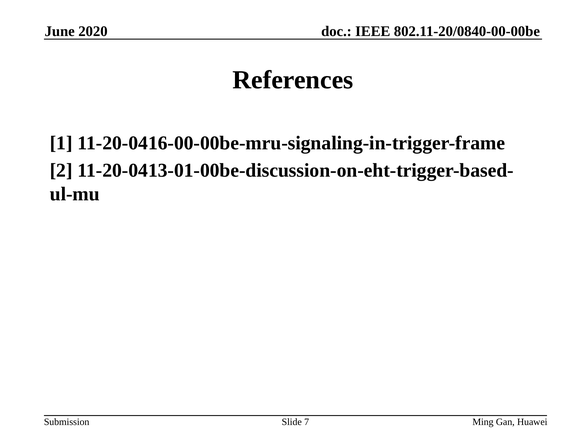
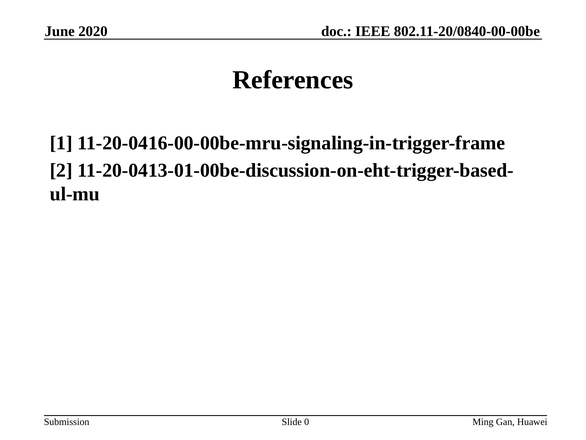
7: 7 -> 0 (307, 422)
